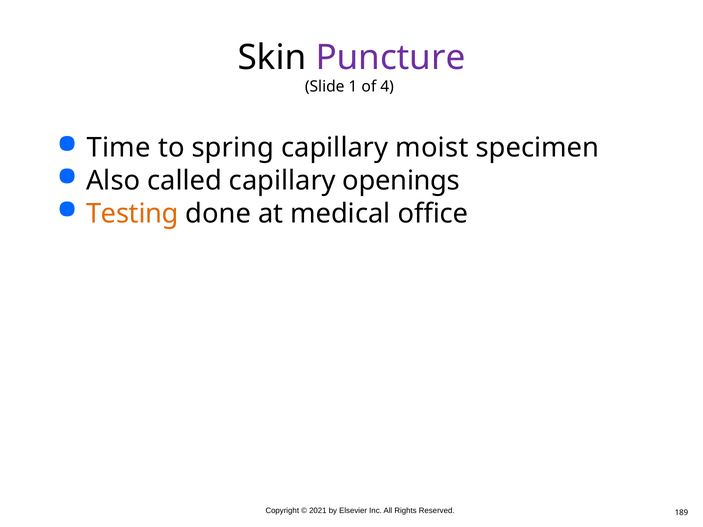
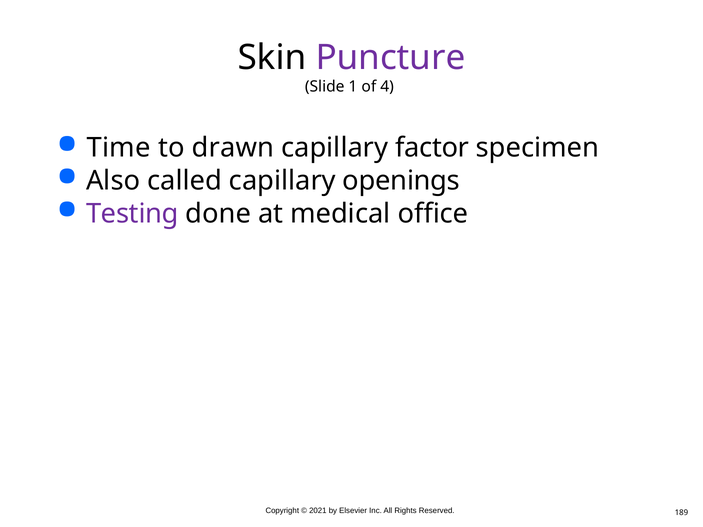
spring: spring -> drawn (233, 148)
moist: moist -> factor (432, 148)
Testing colour: orange -> purple (132, 214)
